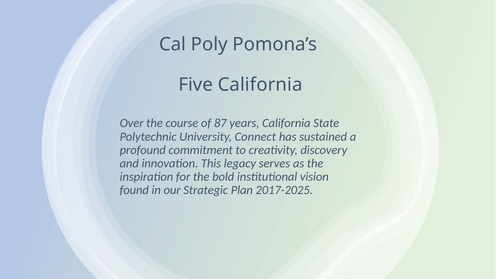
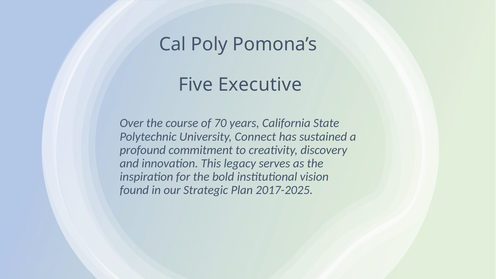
Five California: California -> Executive (260, 85)
87: 87 -> 70 (220, 123)
